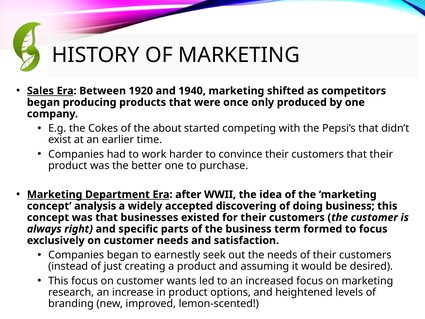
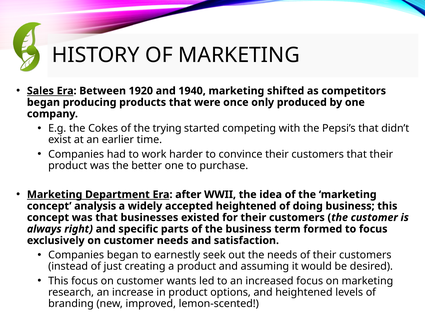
about: about -> trying (167, 128)
accepted discovering: discovering -> heightened (246, 206)
